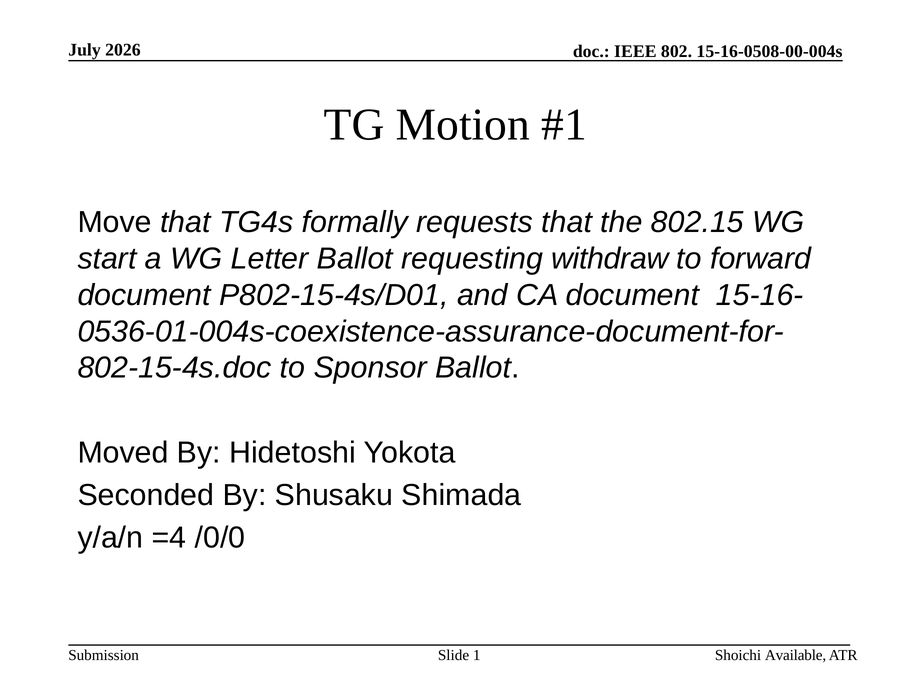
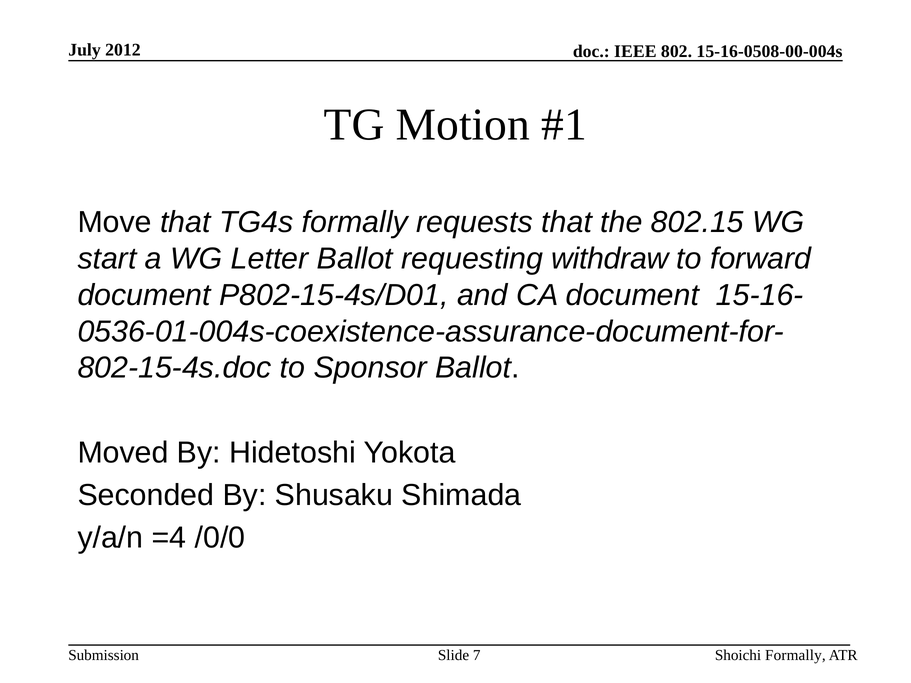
2026: 2026 -> 2012 (123, 50)
Shoichi Available: Available -> Formally (795, 655)
1: 1 -> 7 (477, 655)
